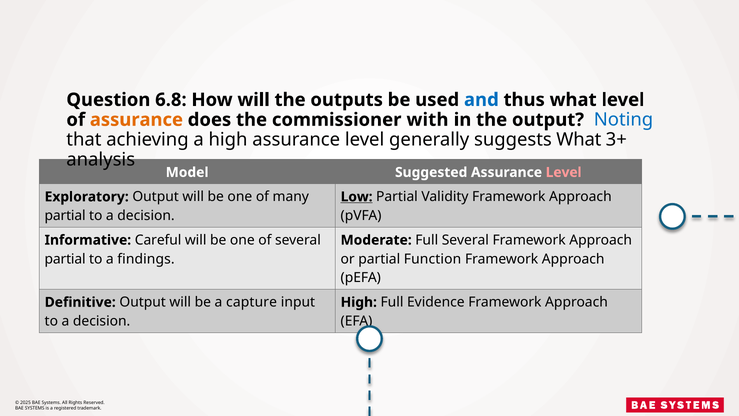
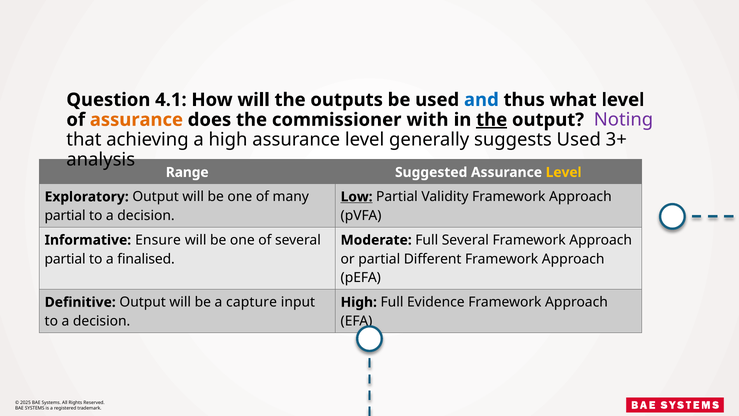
6.8: 6.8 -> 4.1 (171, 100)
the underline: none -> present (492, 120)
Noting colour: blue -> purple (623, 120)
suggests What: What -> Used (579, 140)
Model: Model -> Range (187, 172)
Level colour: pink -> yellow (564, 172)
Careful: Careful -> Ensure (158, 240)
findings: findings -> finalised (146, 259)
Function: Function -> Different (433, 259)
